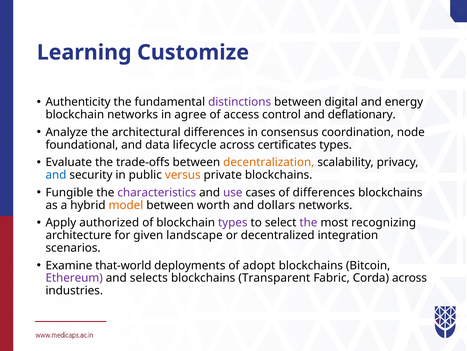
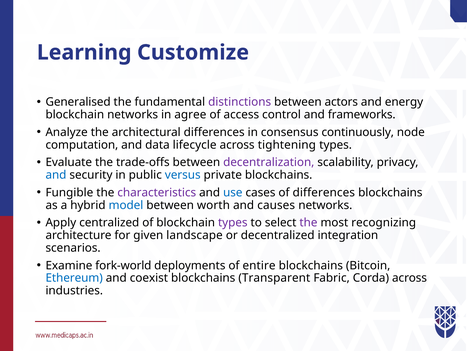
Authenticity: Authenticity -> Generalised (78, 102)
digital: digital -> actors (341, 102)
deflationary: deflationary -> frameworks (362, 114)
coordination: coordination -> continuously (358, 132)
foundational: foundational -> computation (82, 145)
certificates: certificates -> tightening (287, 145)
decentralization colour: orange -> purple (269, 162)
versus colour: orange -> blue (183, 175)
use colour: purple -> blue (233, 192)
model colour: orange -> blue (126, 205)
dollars: dollars -> causes (276, 205)
authorized: authorized -> centralized (109, 222)
that-world: that-world -> fork-world (123, 265)
adopt: adopt -> entire (259, 265)
Ethereum colour: purple -> blue (74, 278)
selects: selects -> coexist (149, 278)
